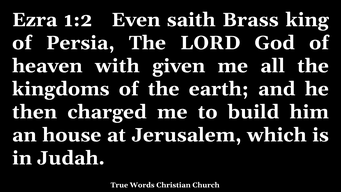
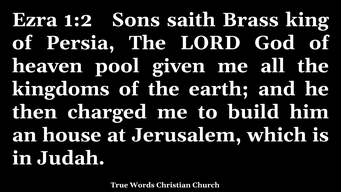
Even: Even -> Sons (136, 20)
with: with -> pool (117, 66)
